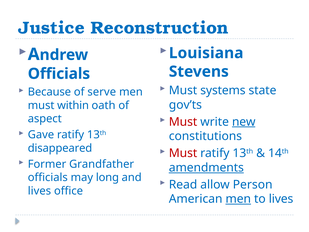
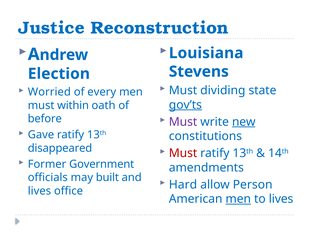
Officials: Officials -> Election (59, 74)
systems: systems -> dividing (223, 90)
Because: Because -> Worried (49, 92)
serve: serve -> every (102, 92)
gov’ts underline: none -> present (185, 105)
aspect: aspect -> before (45, 119)
Must colour: red -> purple (183, 122)
Grandfather: Grandfather -> Government (102, 164)
amendments underline: present -> none (206, 167)
long: long -> built (107, 177)
Read: Read -> Hard (183, 184)
